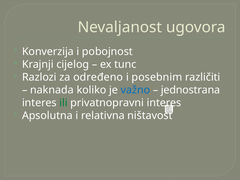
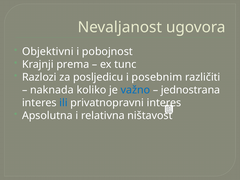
Konverzija: Konverzija -> Objektivni (48, 52)
cijelog: cijelog -> prema (73, 64)
određeno: određeno -> posljedicu (98, 77)
ili colour: green -> blue (63, 103)
